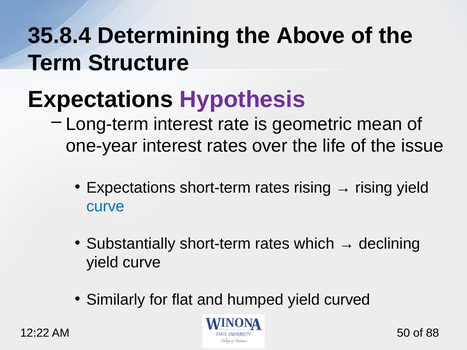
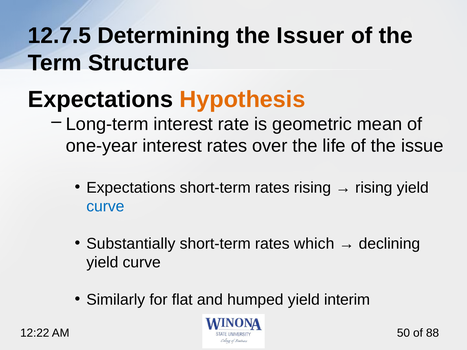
35.8.4: 35.8.4 -> 12.7.5 (60, 36)
Above: Above -> Issuer (311, 36)
Hypothesis colour: purple -> orange (242, 100)
curved: curved -> interim (347, 300)
